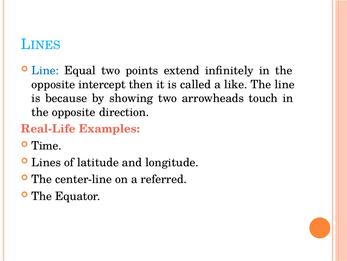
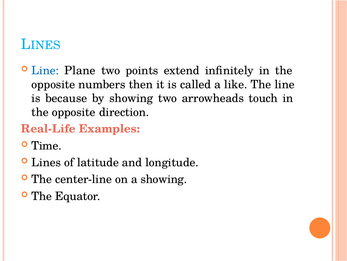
Equal: Equal -> Plane (80, 70)
intercept: intercept -> numbers (102, 84)
a referred: referred -> showing (164, 179)
